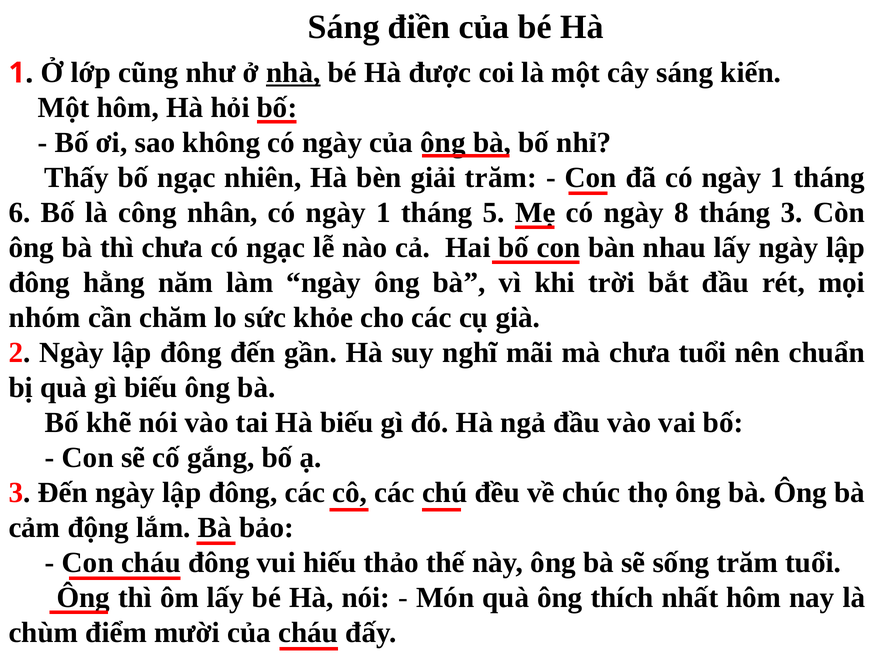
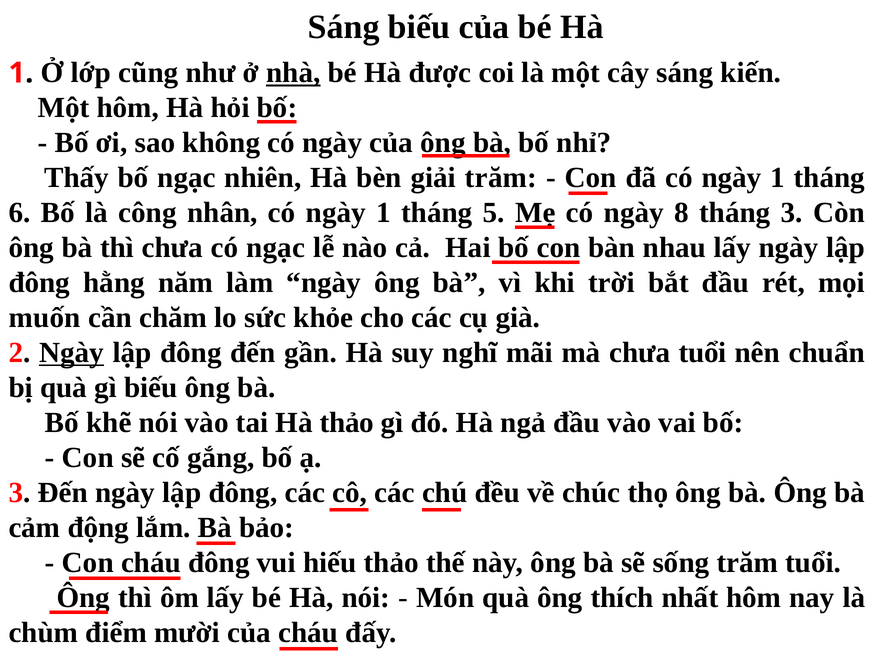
Sáng điền: điền -> biếu (419, 27)
nhóm: nhóm -> muốn (45, 318)
Ngày underline: none -> present (71, 352)
Hà biếu: biếu -> thảo (347, 422)
